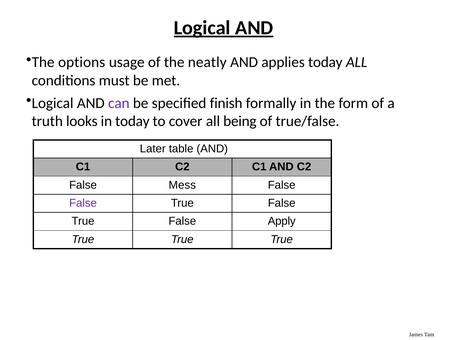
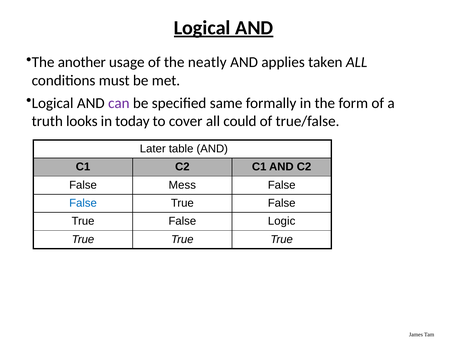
options: options -> another (82, 62)
applies today: today -> taken (325, 62)
finish: finish -> same (226, 103)
being: being -> could (240, 121)
False colour: purple -> blue (83, 203)
Apply: Apply -> Logic (282, 221)
